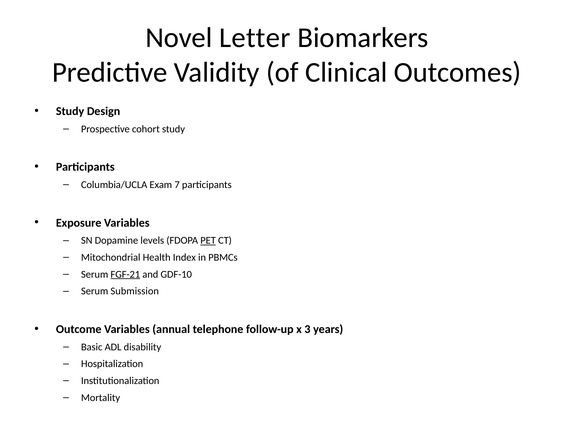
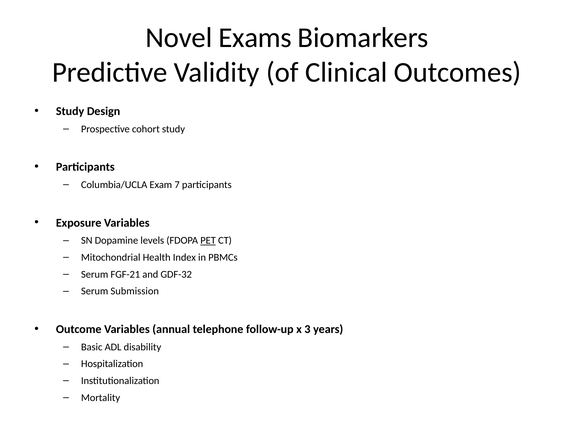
Letter: Letter -> Exams (255, 38)
FGF-21 underline: present -> none (125, 275)
GDF-10: GDF-10 -> GDF-32 (176, 275)
